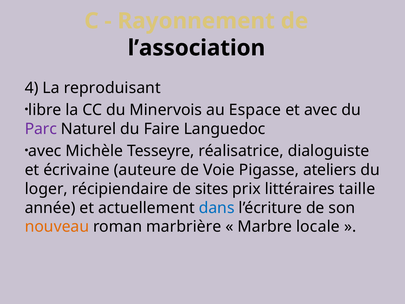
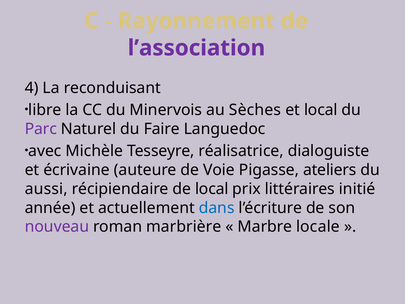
l’association colour: black -> purple (196, 48)
reproduisant: reproduisant -> reconduisant (112, 88)
Espace: Espace -> Sèches (255, 110)
et avec: avec -> local (321, 110)
loger: loger -> aussi (46, 189)
de sites: sites -> local (212, 189)
taille: taille -> initié (357, 189)
nouveau colour: orange -> purple (57, 227)
